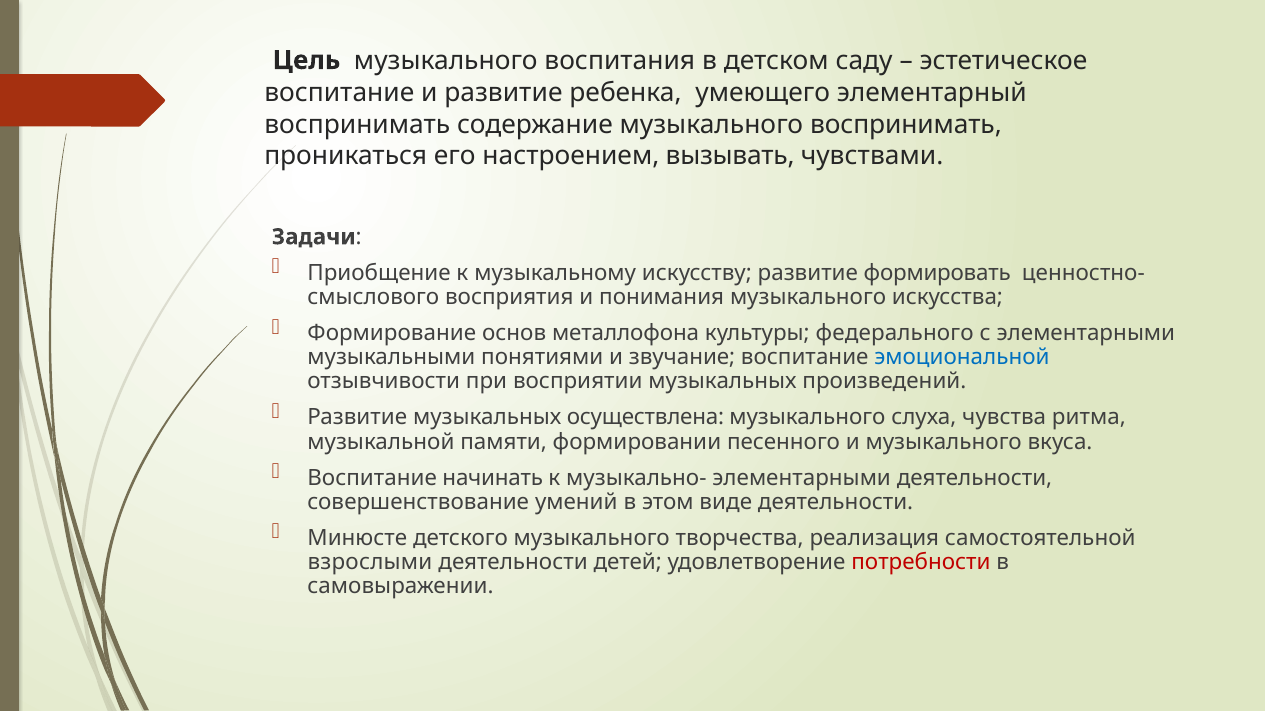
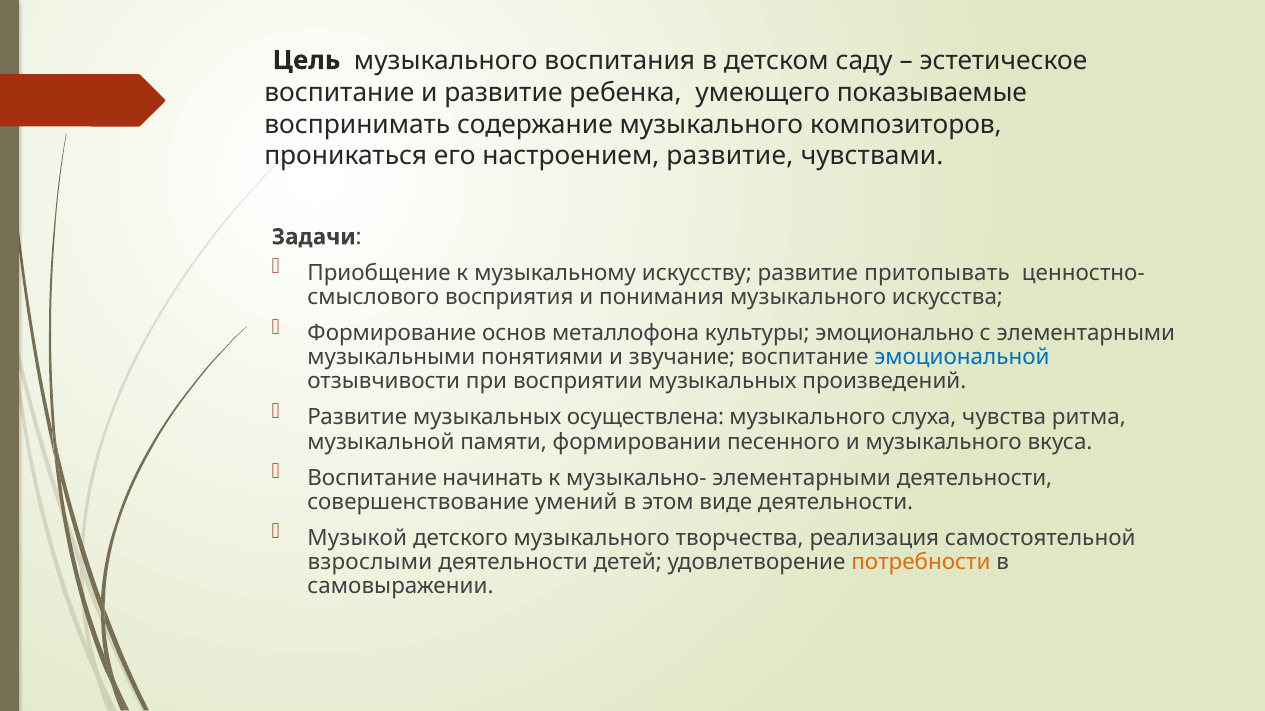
элементарный: элементарный -> показываемые (932, 93)
музыкального воспринимать: воспринимать -> композиторов (906, 125)
настроением вызывать: вызывать -> развитие (730, 156)
формировать: формировать -> притопывать (937, 273)
федерального: федерального -> эмоционально (895, 333)
Минюсте: Минюсте -> Музыкой (357, 538)
потребности colour: red -> orange (921, 563)
